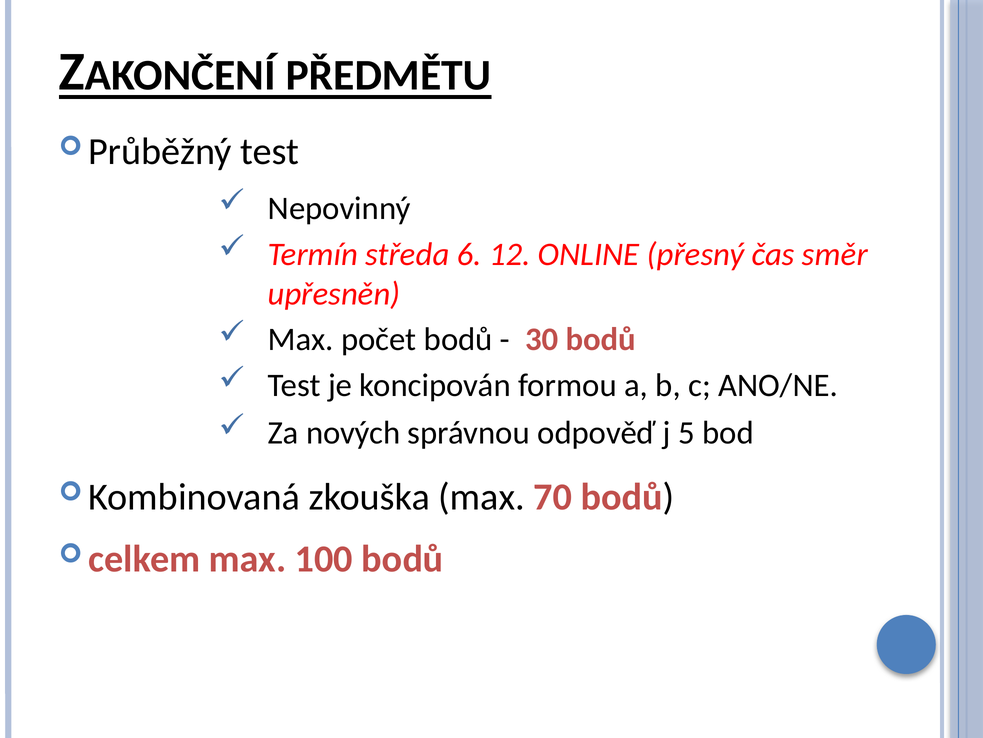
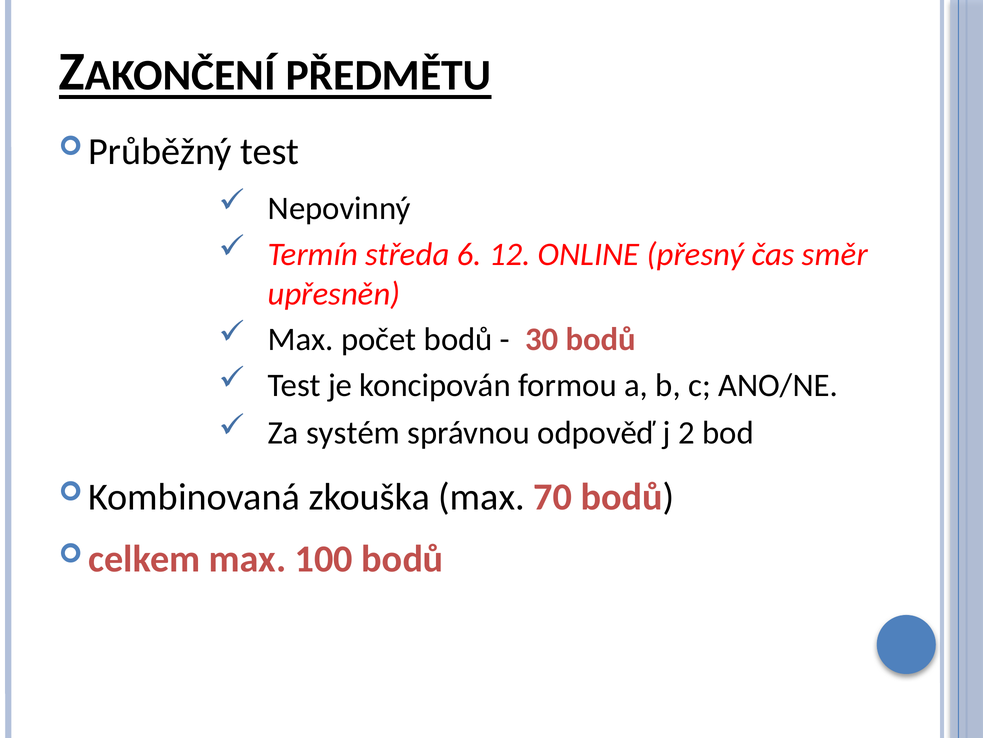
nových: nových -> systém (353, 433)
5: 5 -> 2 (686, 433)
